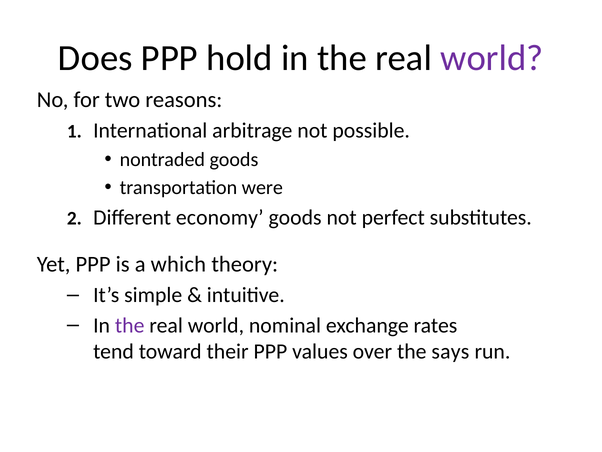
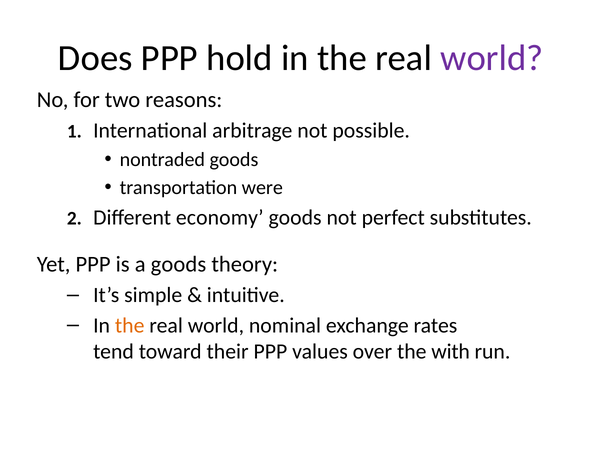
a which: which -> goods (178, 264)
the colour: purple -> orange (130, 325)
says: says -> with (451, 351)
